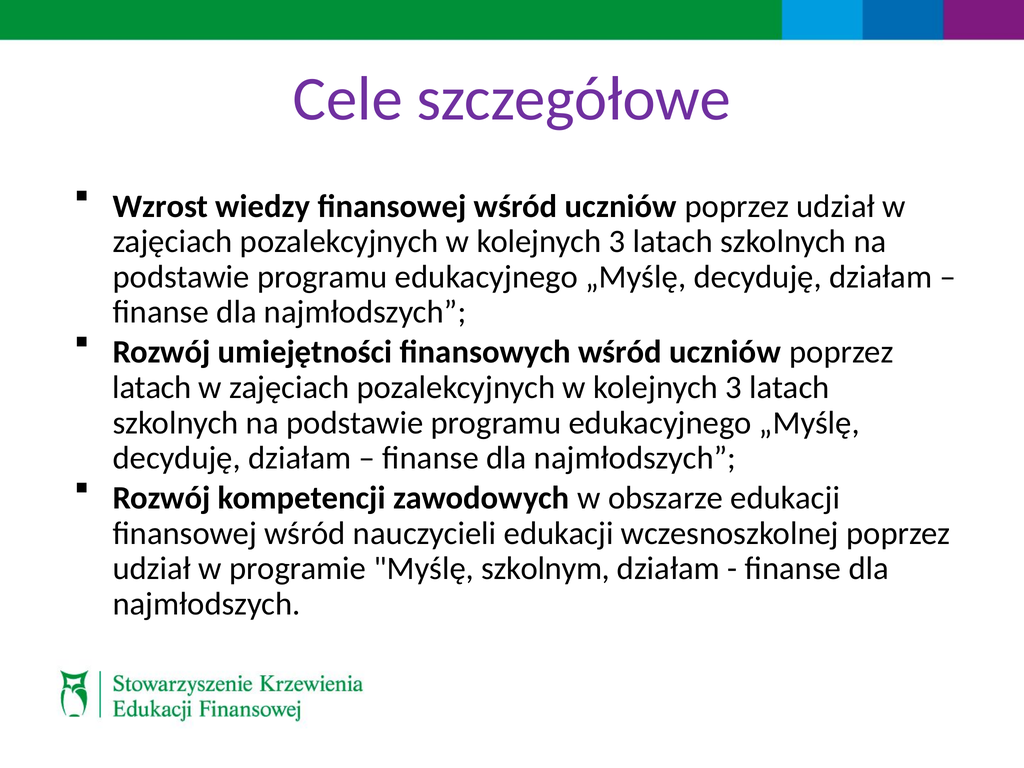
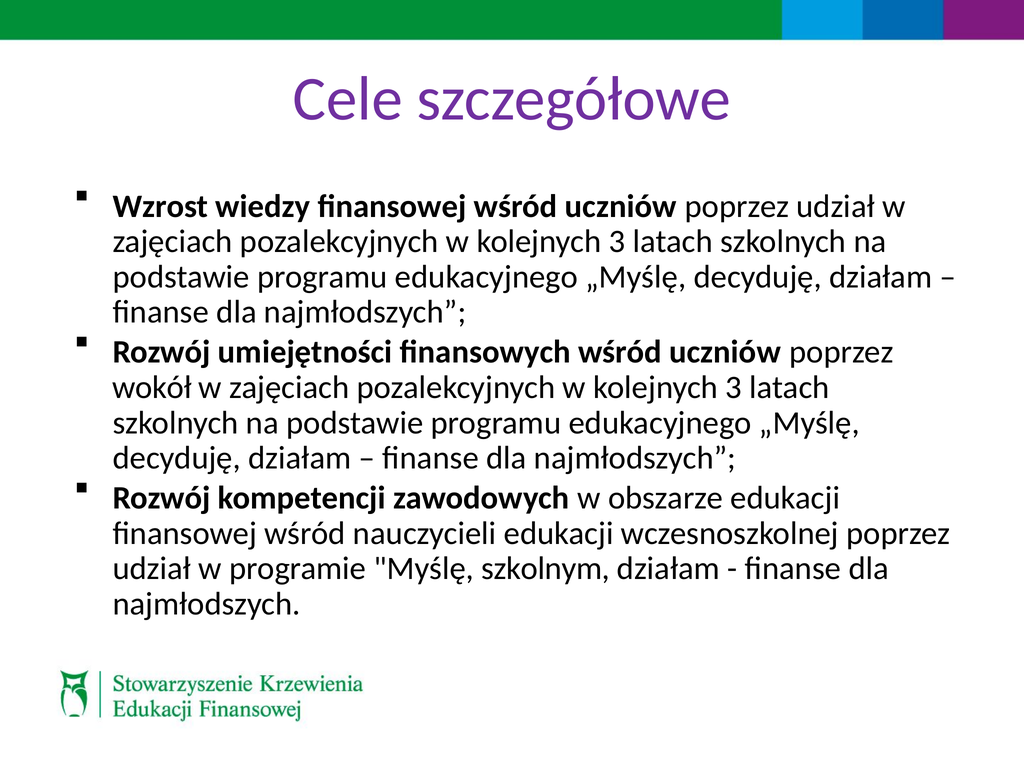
latach: latach -> wokół (152, 387)
